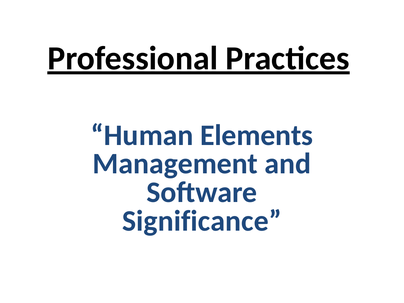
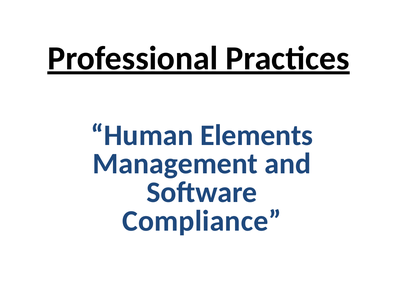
Significance: Significance -> Compliance (202, 221)
